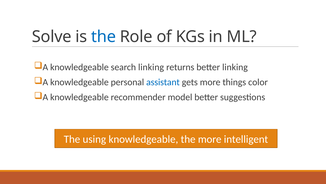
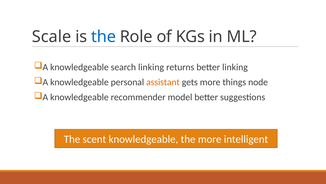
Solve: Solve -> Scale (52, 37)
assistant colour: blue -> orange (163, 82)
color: color -> node (258, 82)
using: using -> scent (94, 139)
